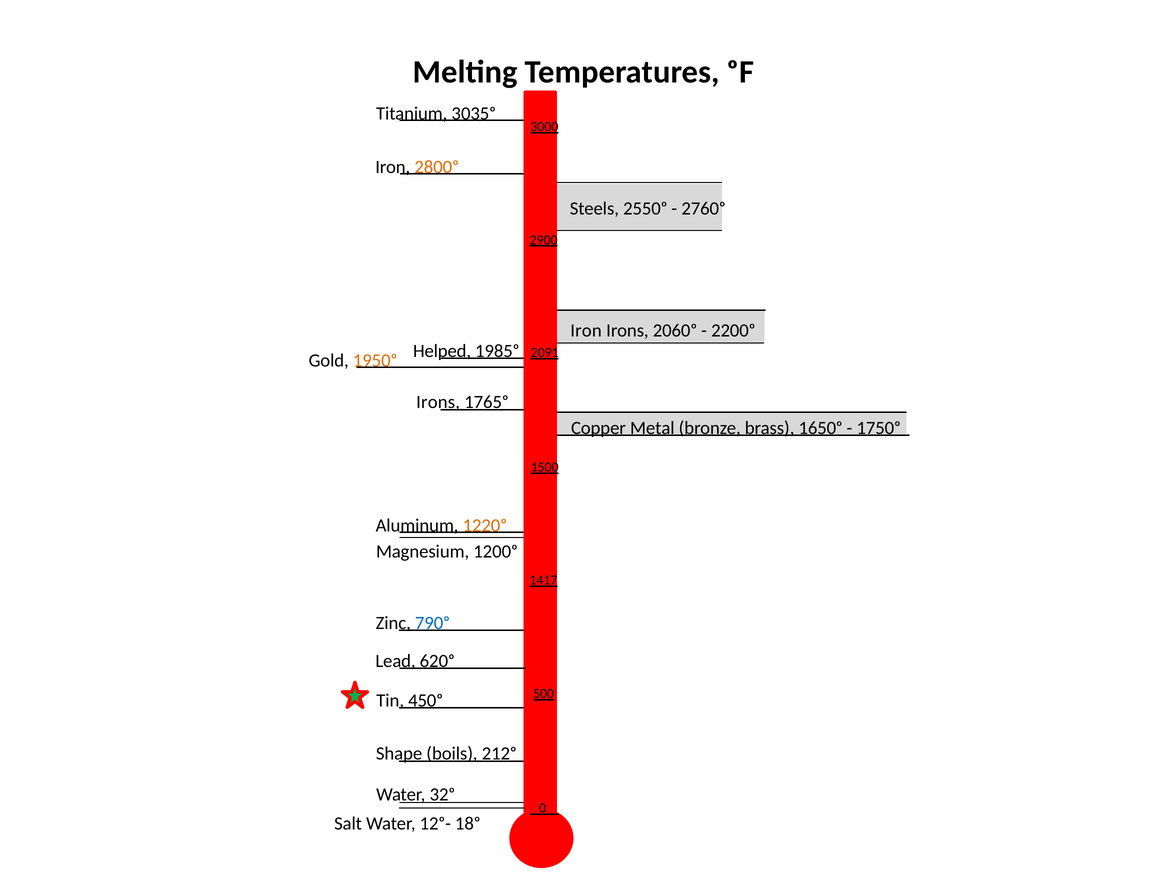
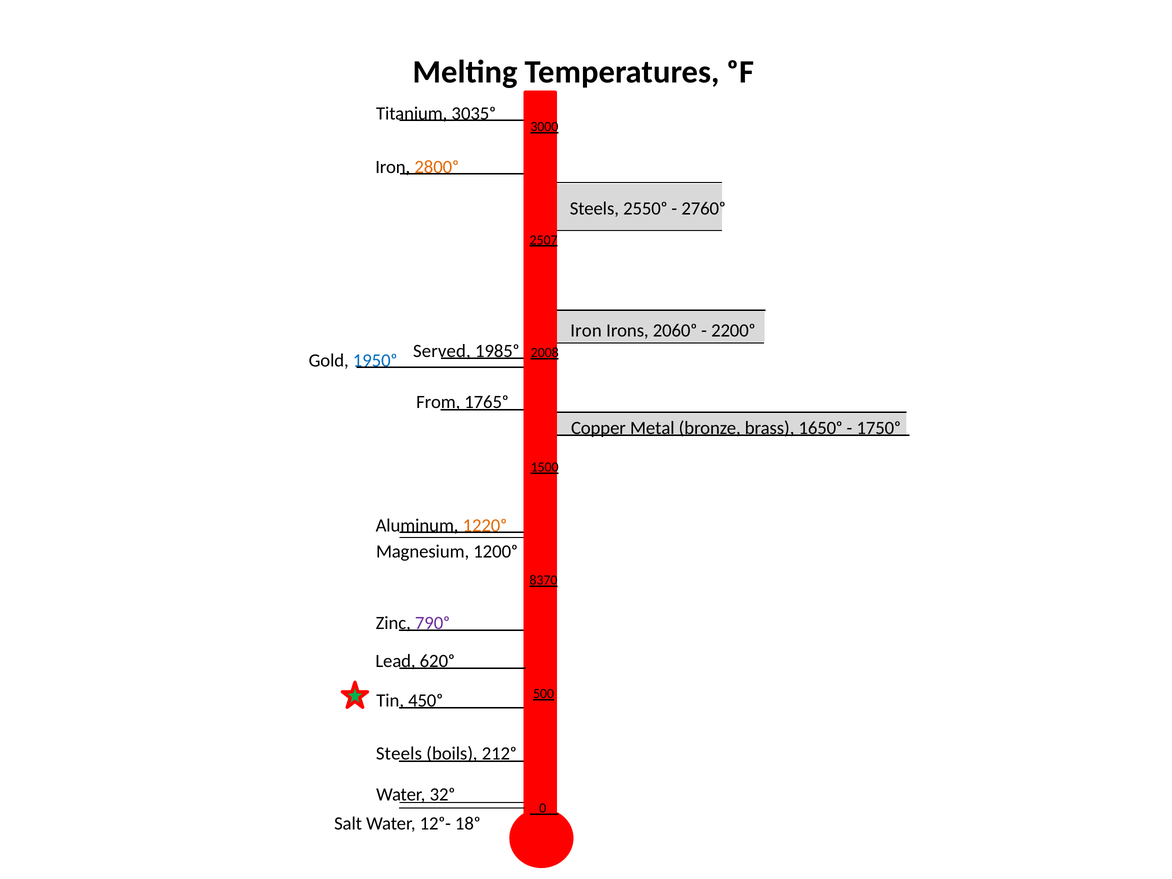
2900: 2900 -> 2507 (544, 240)
Helped: Helped -> Served (442, 351)
2091: 2091 -> 2008 (545, 353)
1950ᵒ colour: orange -> blue (375, 361)
Irons: Irons -> From (438, 402)
1417: 1417 -> 8370 (543, 580)
790ᵒ colour: blue -> purple (432, 623)
Shape: Shape -> Steels (399, 753)
